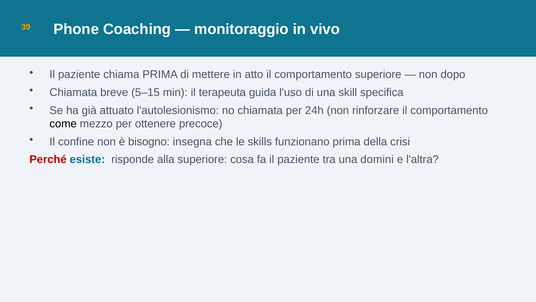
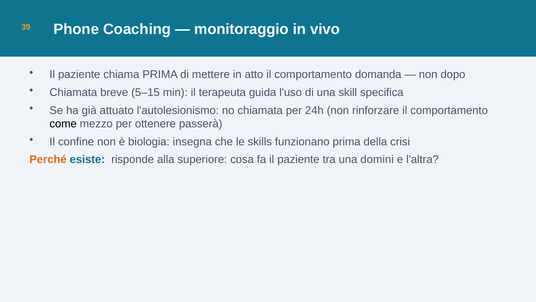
comportamento superiore: superiore -> domanda (378, 74)
precoce: precoce -> passerà (201, 124)
bisogno: bisogno -> biologia (149, 141)
Perché colour: red -> orange (48, 159)
